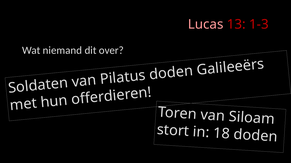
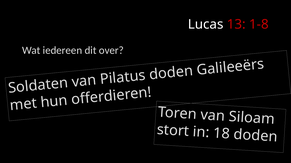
Lucas colour: pink -> white (206, 24)
1-3: 1-3 -> 1-8 (259, 24)
niemand: niemand -> iedereen (62, 50)
